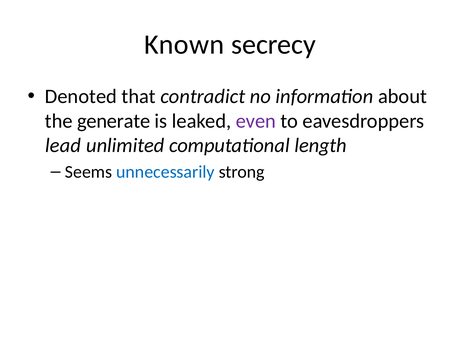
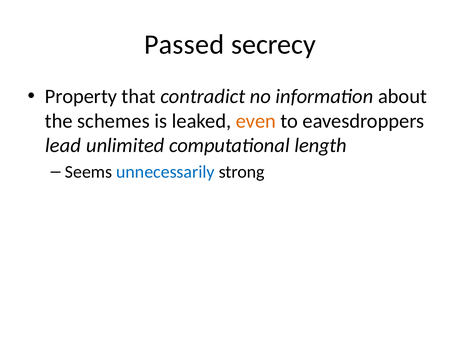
Known: Known -> Passed (184, 45)
Denoted: Denoted -> Property (81, 96)
generate: generate -> schemes (114, 121)
even colour: purple -> orange (256, 121)
